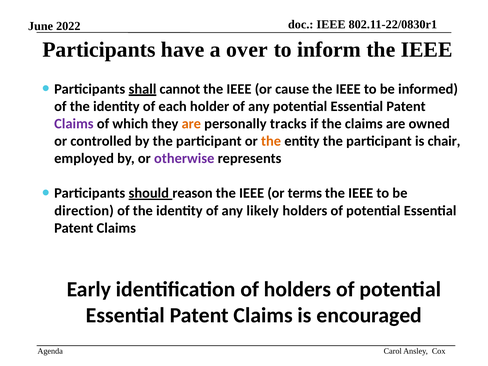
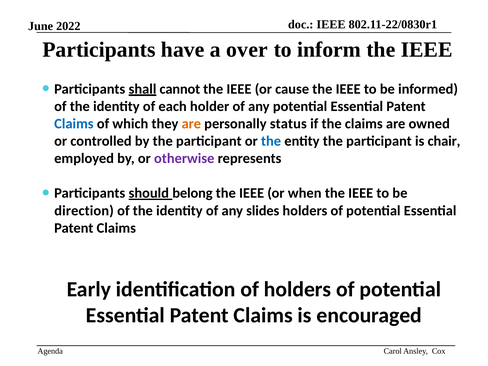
Claims colour: purple -> blue (74, 124)
tracks: tracks -> status (288, 124)
the colour: orange -> blue (271, 141)
reason: reason -> belong (192, 193)
terms: terms -> when (305, 193)
likely: likely -> slides (263, 211)
